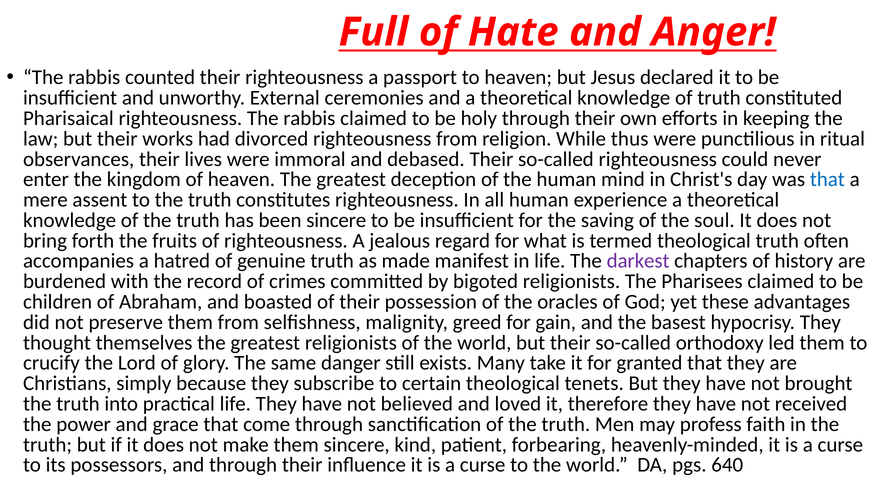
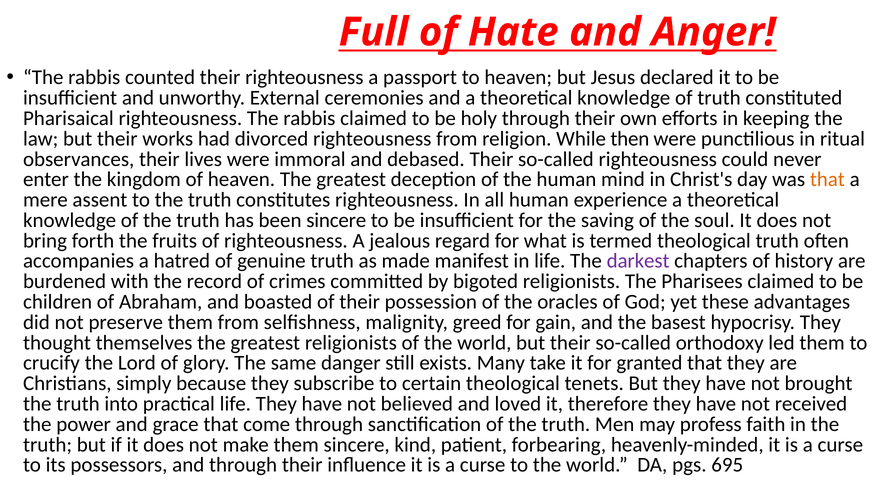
thus: thus -> then (630, 139)
that colour: blue -> orange (827, 180)
640: 640 -> 695 (727, 465)
